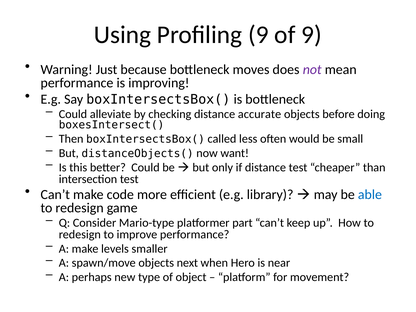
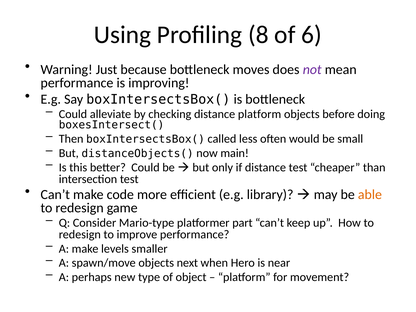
Profiling 9: 9 -> 8 (258, 35)
of 9: 9 -> 6 (311, 35)
distance accurate: accurate -> platform (260, 114)
want: want -> main (235, 153)
able colour: blue -> orange (370, 195)
